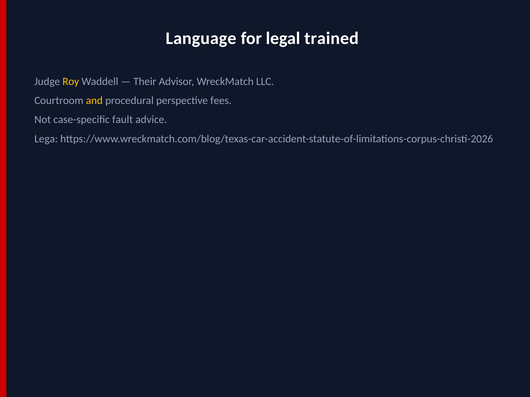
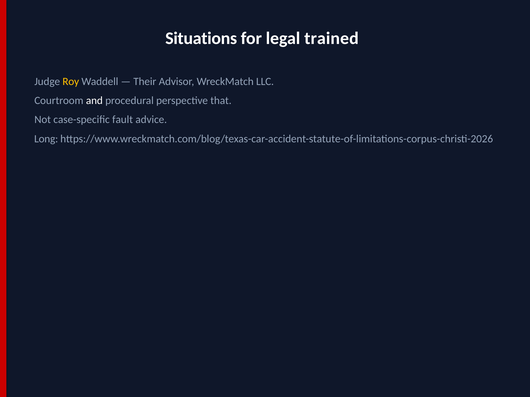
Language: Language -> Situations (201, 38)
and colour: yellow -> white (94, 101)
fees: fees -> that (221, 101)
Lega: Lega -> Long (46, 139)
